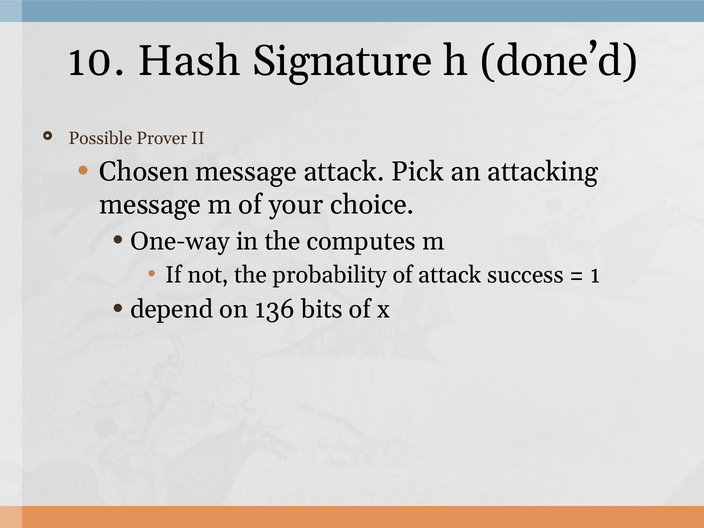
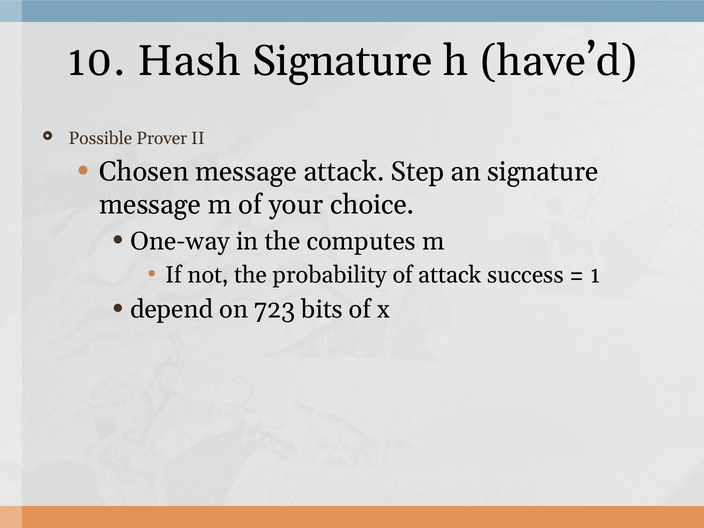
done’d: done’d -> have’d (559, 61)
Pick: Pick -> Step (418, 172)
an attacking: attacking -> signature (543, 172)
136: 136 -> 723 (275, 310)
